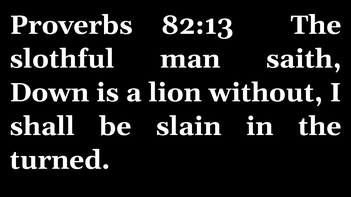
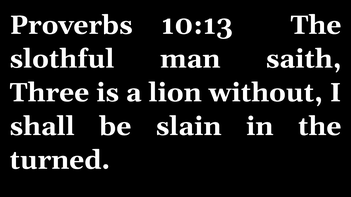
82:13: 82:13 -> 10:13 (197, 25)
Down: Down -> Three (49, 93)
